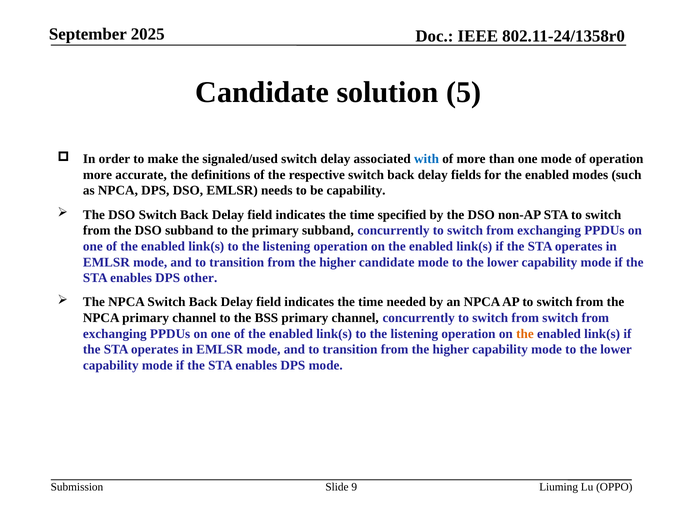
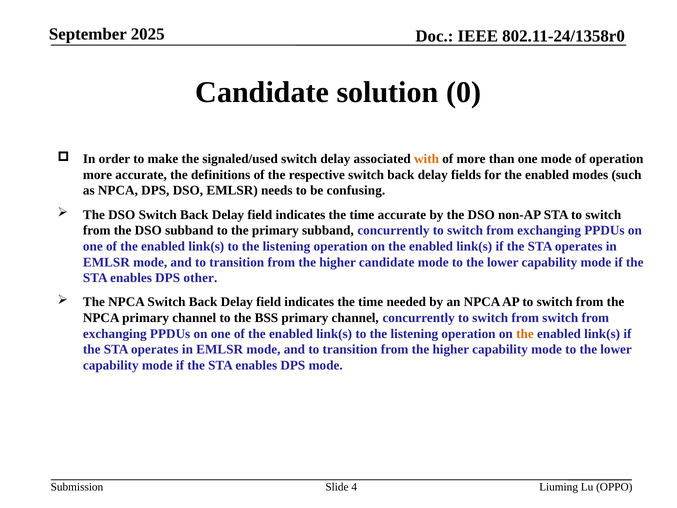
5: 5 -> 0 (464, 92)
with colour: blue -> orange (427, 159)
be capability: capability -> confusing (356, 191)
time specified: specified -> accurate (402, 215)
9: 9 -> 4 (354, 487)
